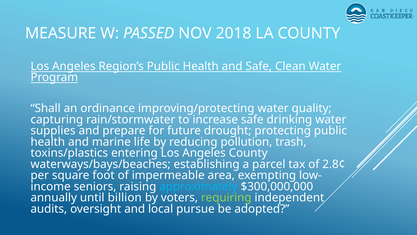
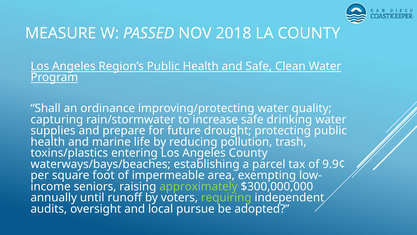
2.8¢: 2.8¢ -> 9.9¢ (334, 164)
approximately colour: light blue -> light green (198, 186)
billion: billion -> runoff (125, 197)
